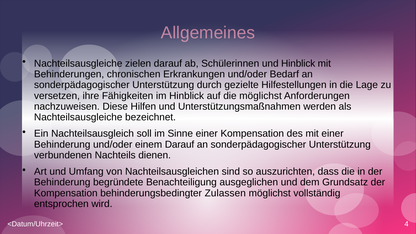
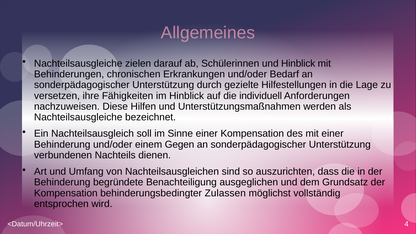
die möglichst: möglichst -> individuell (261, 96)
einem Darauf: Darauf -> Gegen (180, 144)
